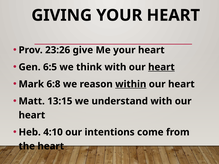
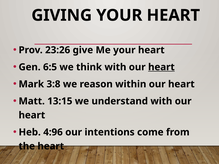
6:8: 6:8 -> 3:8 (53, 84)
within underline: present -> none (131, 84)
4:10: 4:10 -> 4:96 (53, 132)
